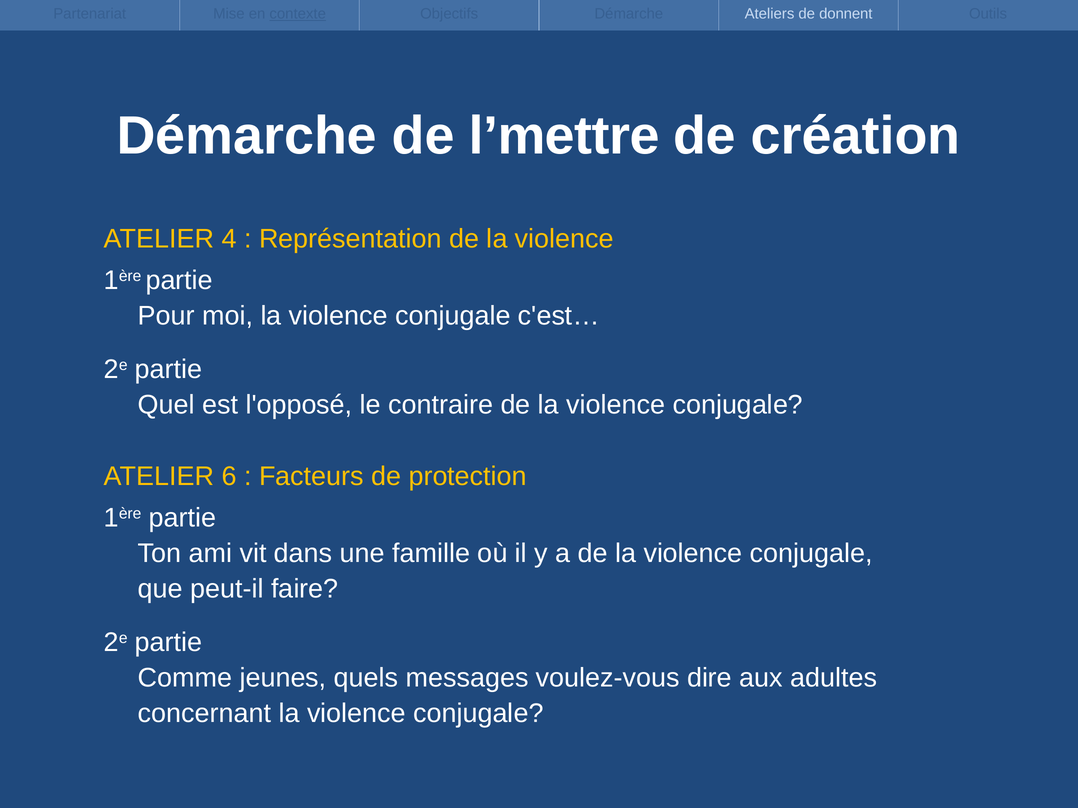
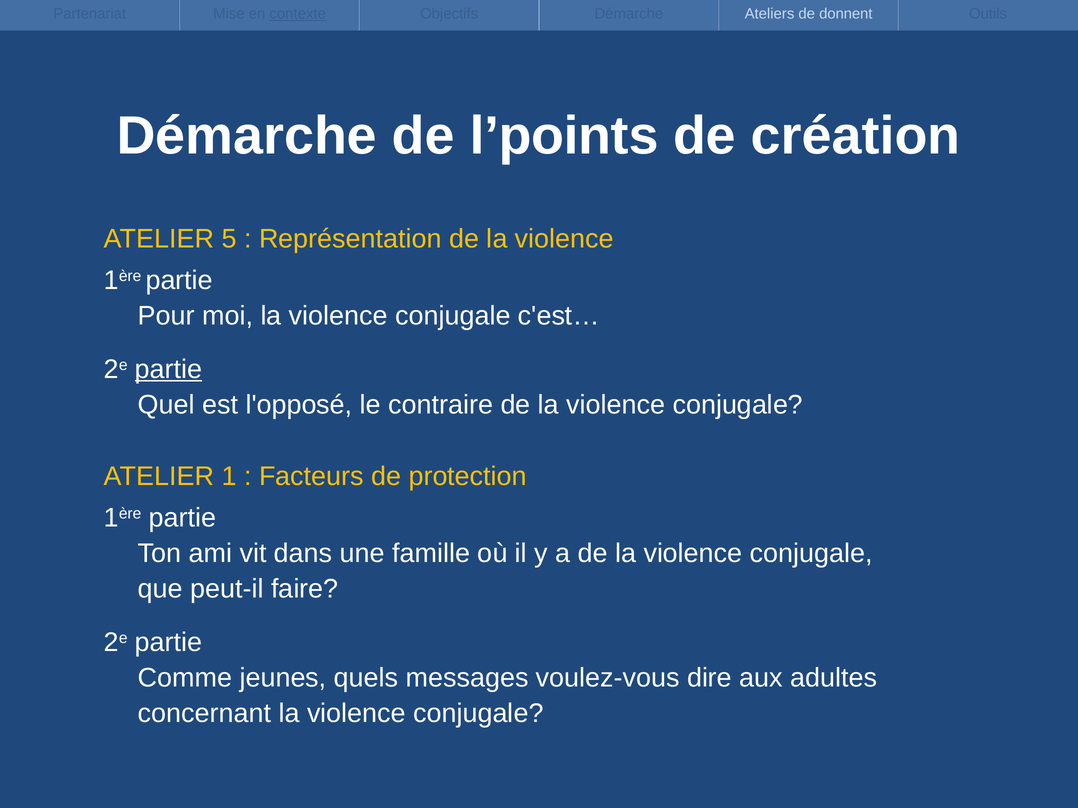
l’mettre: l’mettre -> l’points (564, 136)
4: 4 -> 5 (229, 239)
partie underline: none -> present (169, 369)
6: 6 -> 1 (229, 477)
